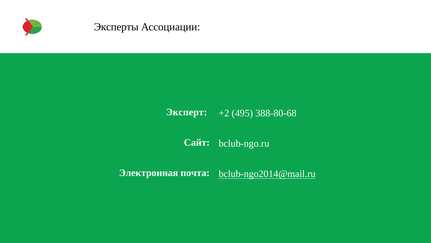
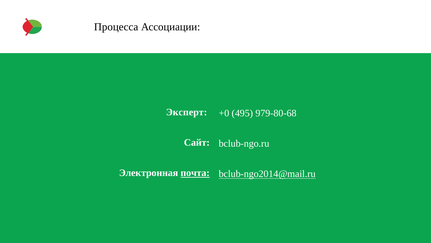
Эксперты: Эксперты -> Процесса (116, 27)
+2: +2 -> +0 (224, 113)
388-80-68: 388-80-68 -> 979-80-68 (276, 113)
почта underline: none -> present (195, 173)
